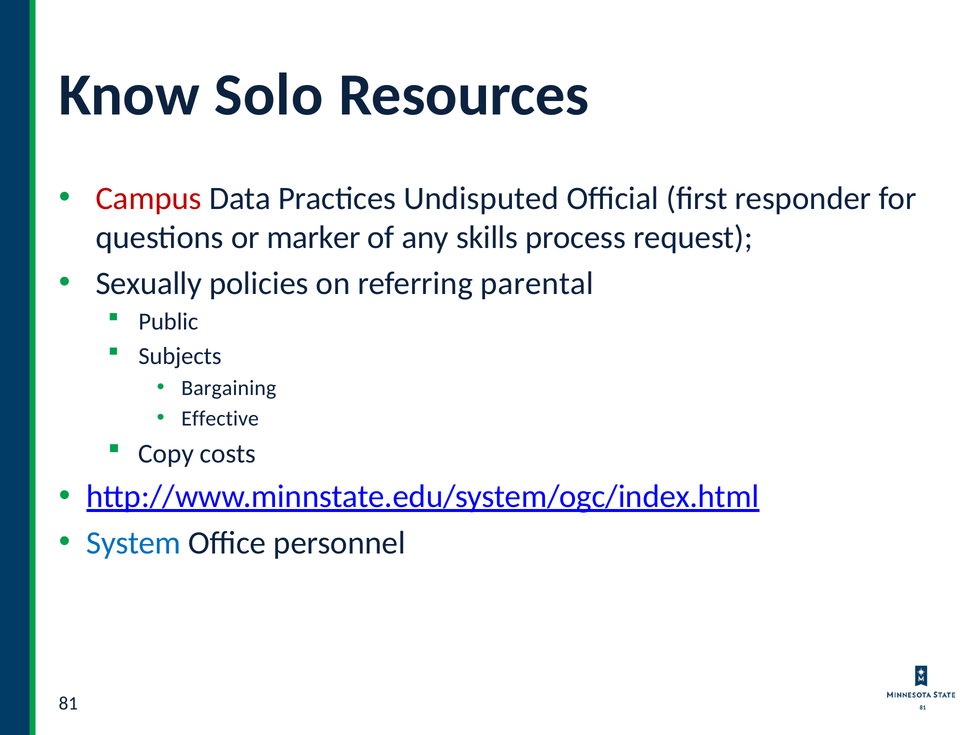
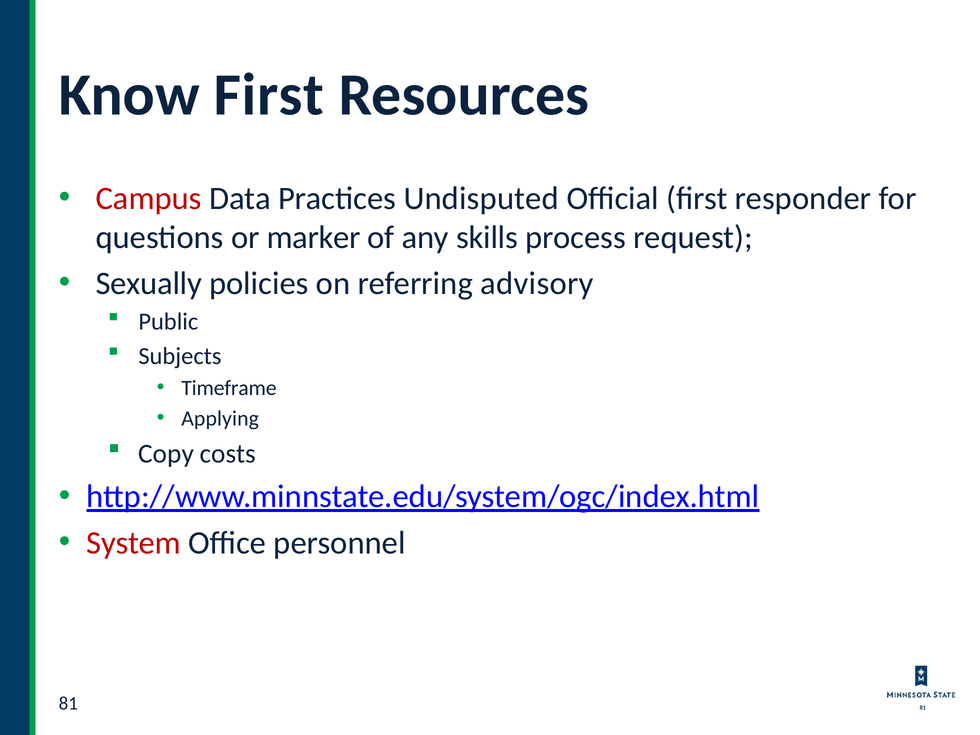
Know Solo: Solo -> First (269, 95)
parental: parental -> advisory (537, 283)
Bargaining: Bargaining -> Timeframe (229, 388)
Effective: Effective -> Applying (220, 419)
System colour: blue -> red (134, 543)
